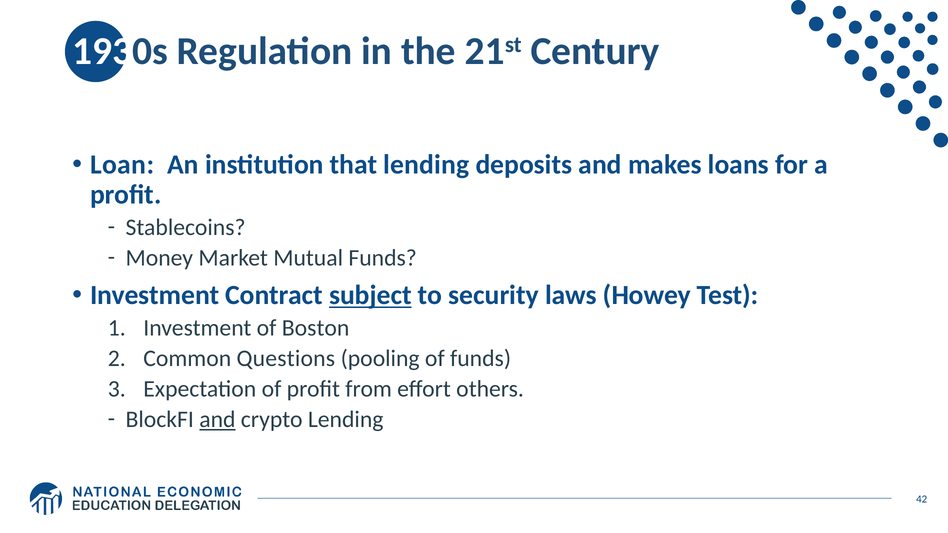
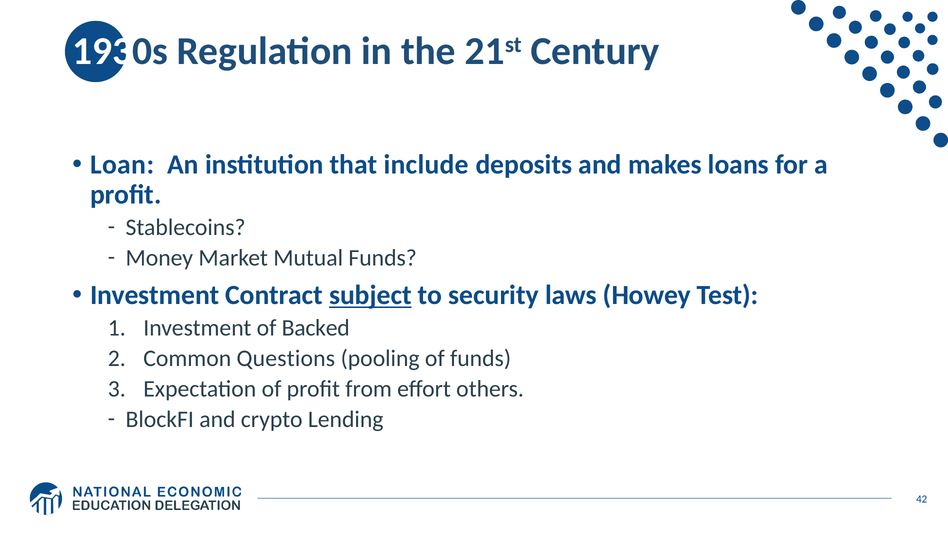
that lending: lending -> include (426, 165)
Boston: Boston -> Backed (316, 328)
and underline: present -> none (217, 420)
